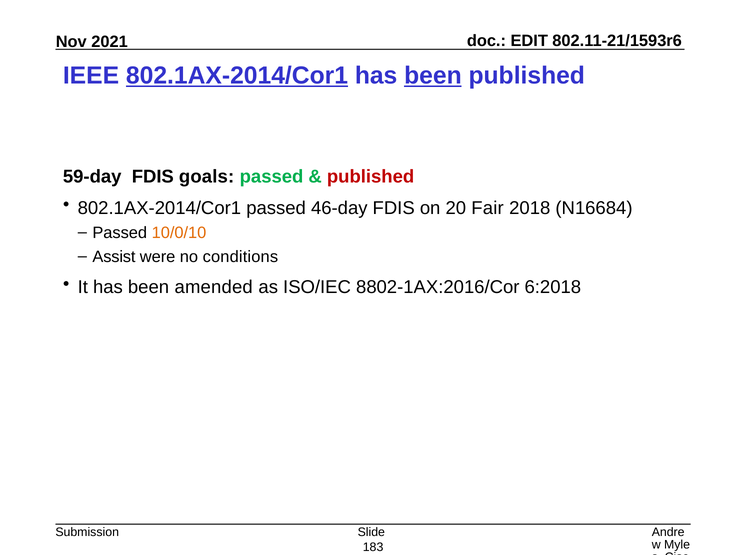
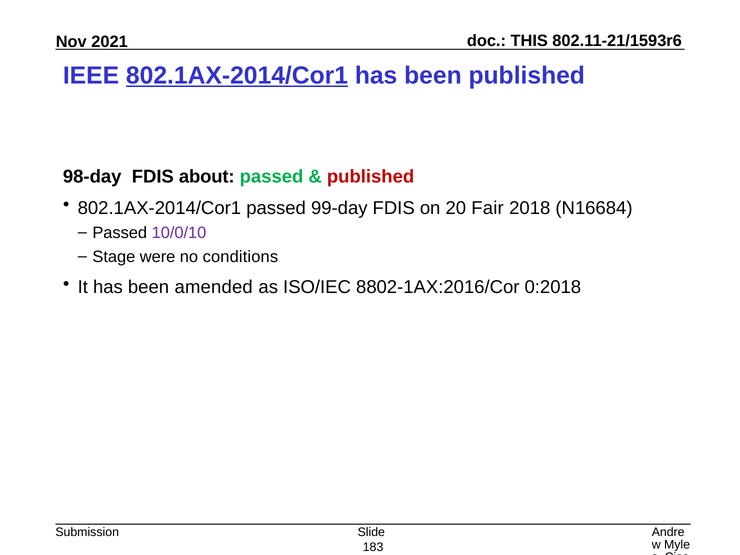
EDIT: EDIT -> THIS (529, 41)
been underline: present -> none (433, 76)
59-day: 59-day -> 98-day (92, 176)
goals: goals -> about (207, 176)
46-day: 46-day -> 99-day (339, 208)
10/0/10 colour: orange -> purple (179, 233)
Assist: Assist -> Stage (114, 257)
6:2018: 6:2018 -> 0:2018 (553, 287)
